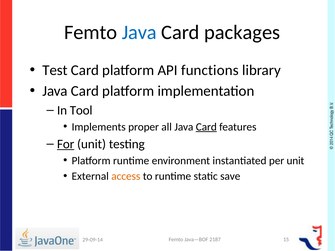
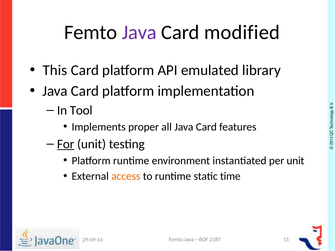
Java colour: blue -> purple (139, 32)
packages: packages -> modified (242, 32)
Test: Test -> This (55, 70)
functions: functions -> emulated (210, 70)
Card underline: present -> none (206, 127)
save: save -> time (230, 176)
